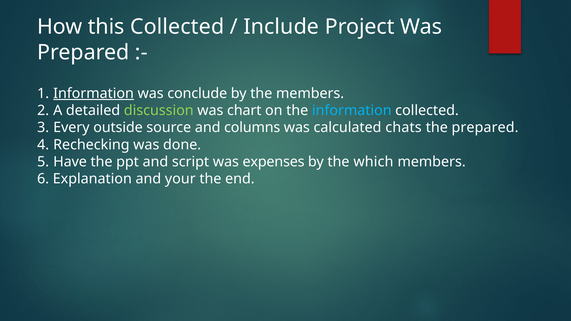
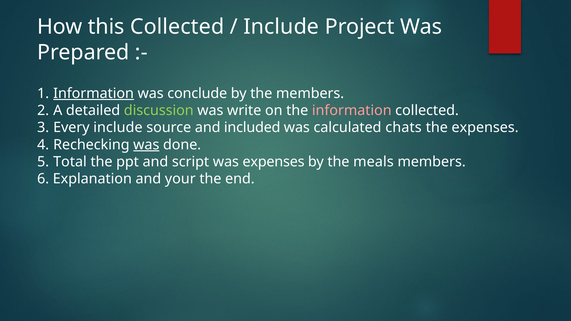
chart: chart -> write (244, 110)
information colour: light blue -> pink (352, 110)
Every outside: outside -> include (118, 128)
columns: columns -> included (252, 128)
the prepared: prepared -> expenses (485, 128)
was underline: none -> present (146, 145)
Have: Have -> Total (70, 162)
which: which -> meals (373, 162)
